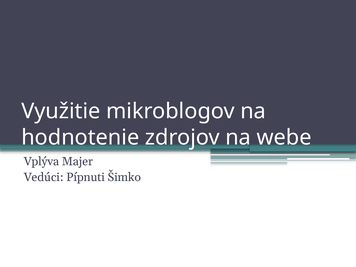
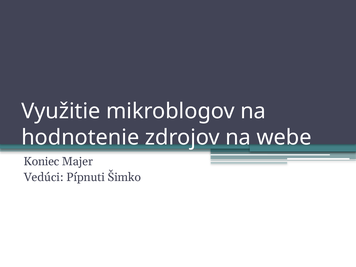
Vplýva: Vplýva -> Koniec (41, 162)
